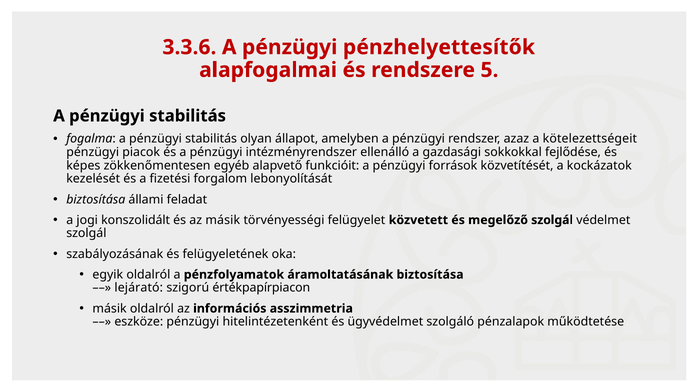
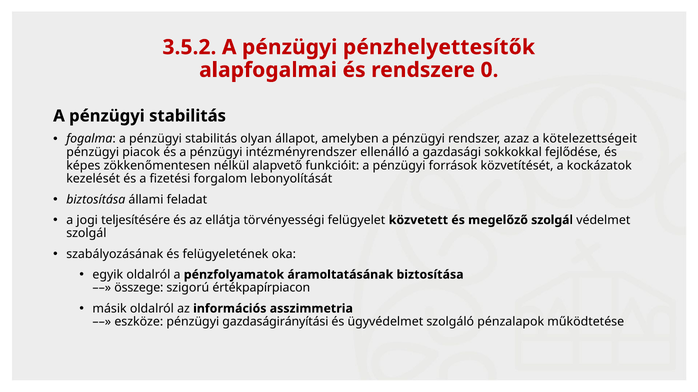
3.3.6: 3.3.6 -> 3.5.2 (189, 47)
5: 5 -> 0 (489, 70)
egyéb: egyéb -> nélkül (232, 166)
konszolidált: konszolidált -> teljesítésére (136, 220)
az másik: másik -> ellátja (223, 220)
lejárató: lejárató -> összege (139, 288)
hitelintézetenként: hitelintézetenként -> gazdaságirányítási (275, 322)
